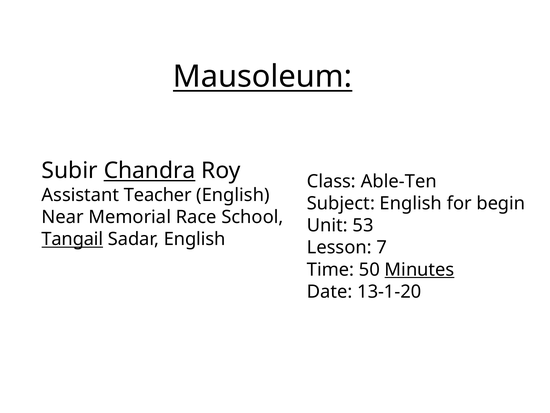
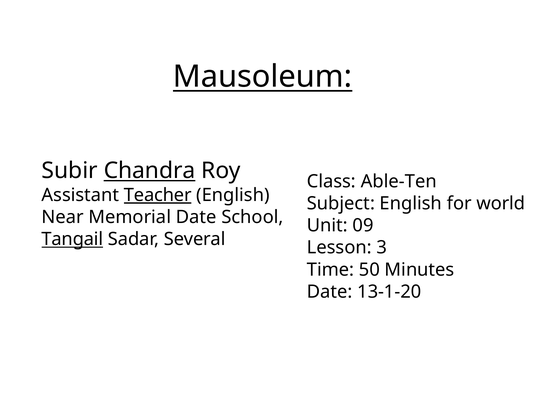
Teacher underline: none -> present (158, 195)
begin: begin -> world (501, 203)
Memorial Race: Race -> Date (196, 217)
53: 53 -> 09 (363, 225)
Sadar English: English -> Several (195, 239)
7: 7 -> 3 (382, 247)
Minutes underline: present -> none (420, 269)
